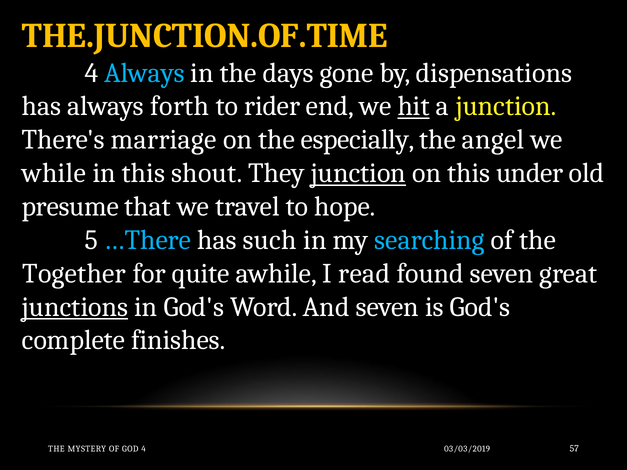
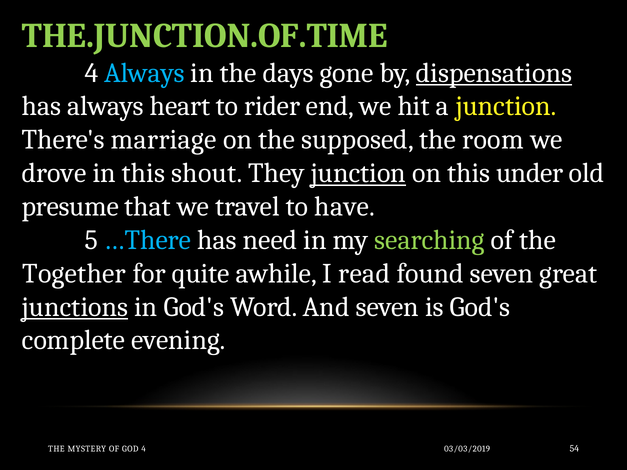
THE.JUNCTION.OF.TIME colour: yellow -> light green (205, 36)
dispensations underline: none -> present (494, 73)
forth: forth -> heart (180, 106)
hit underline: present -> none (414, 106)
especially: especially -> supposed (357, 140)
angel: angel -> room (493, 140)
while: while -> drove (54, 173)
hope: hope -> have (345, 207)
such: such -> need (270, 240)
searching colour: light blue -> light green (430, 240)
finishes: finishes -> evening (178, 340)
57: 57 -> 54 (574, 449)
